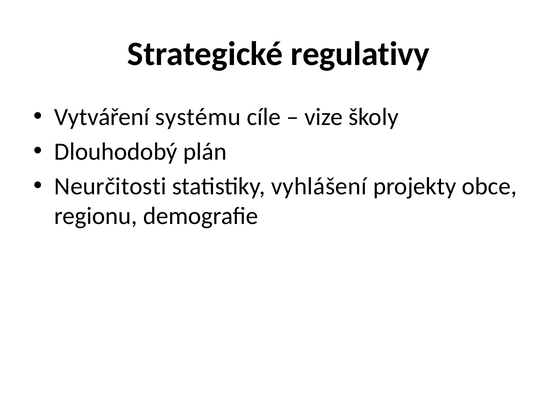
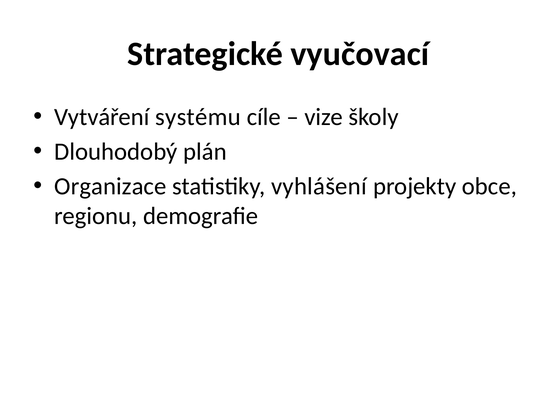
regulativy: regulativy -> vyučovací (360, 54)
Neurčitosti: Neurčitosti -> Organizace (110, 186)
